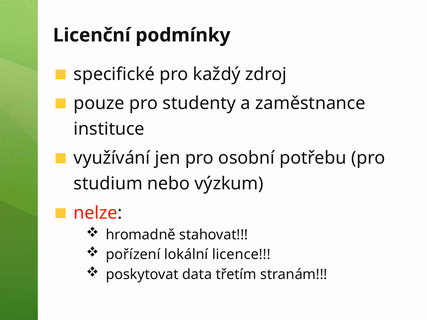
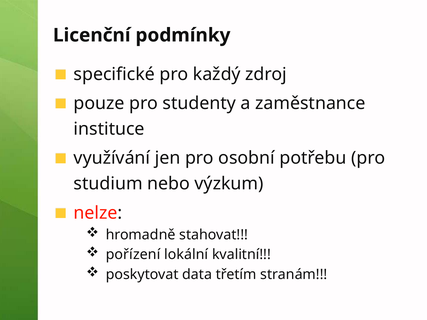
licence: licence -> kvalitní (241, 255)
